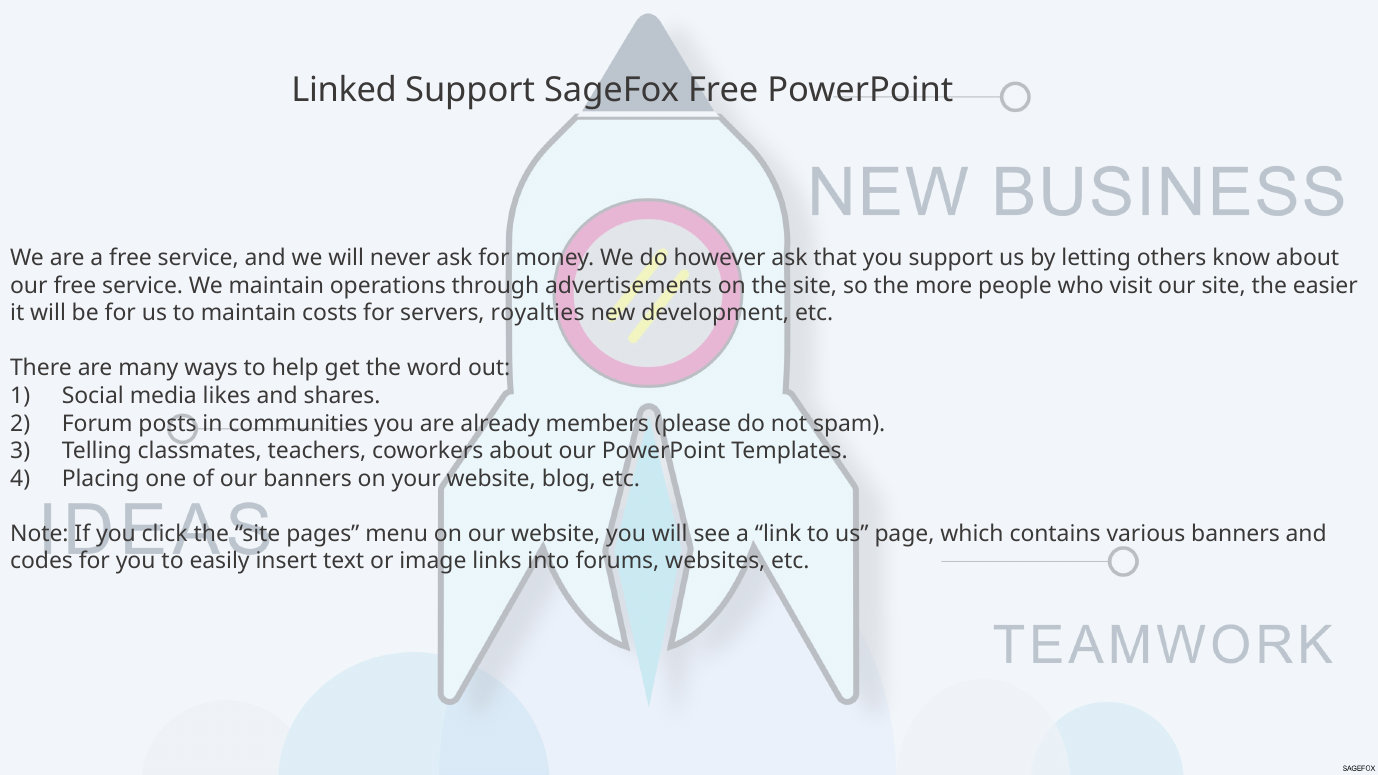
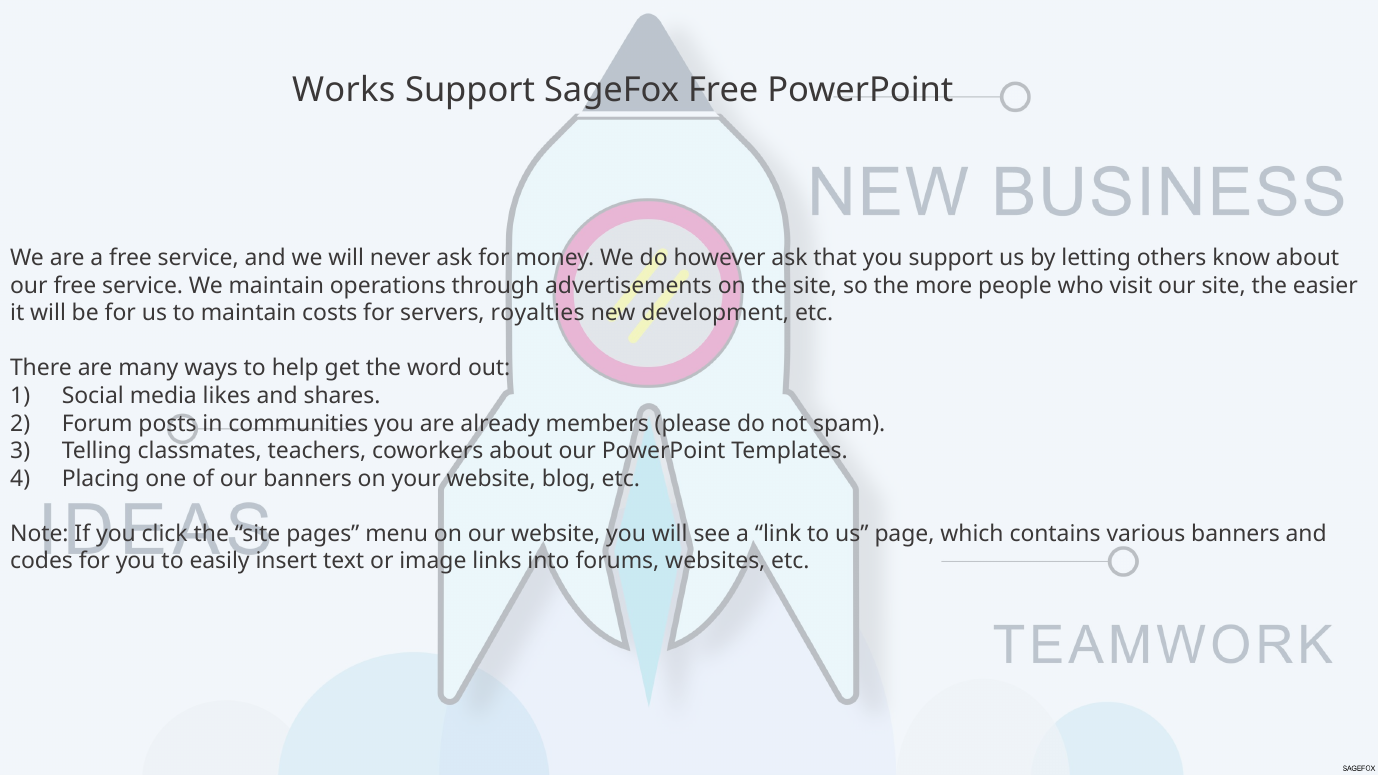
Linked: Linked -> Works (344, 90)
